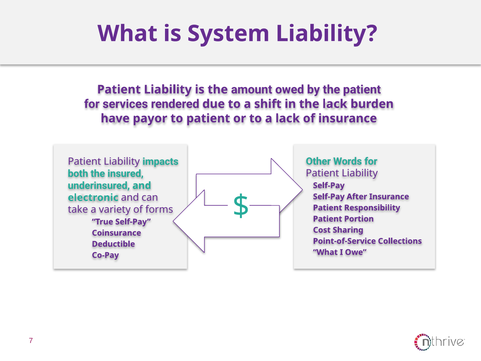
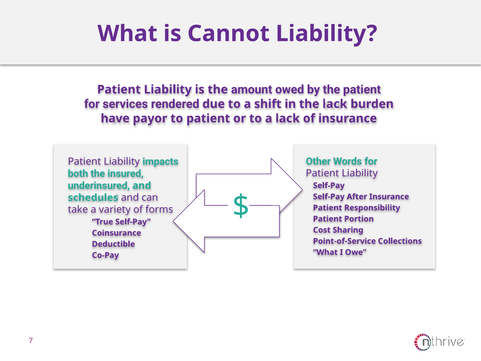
System: System -> Cannot (229, 34)
electronic: electronic -> schedules (93, 197)
